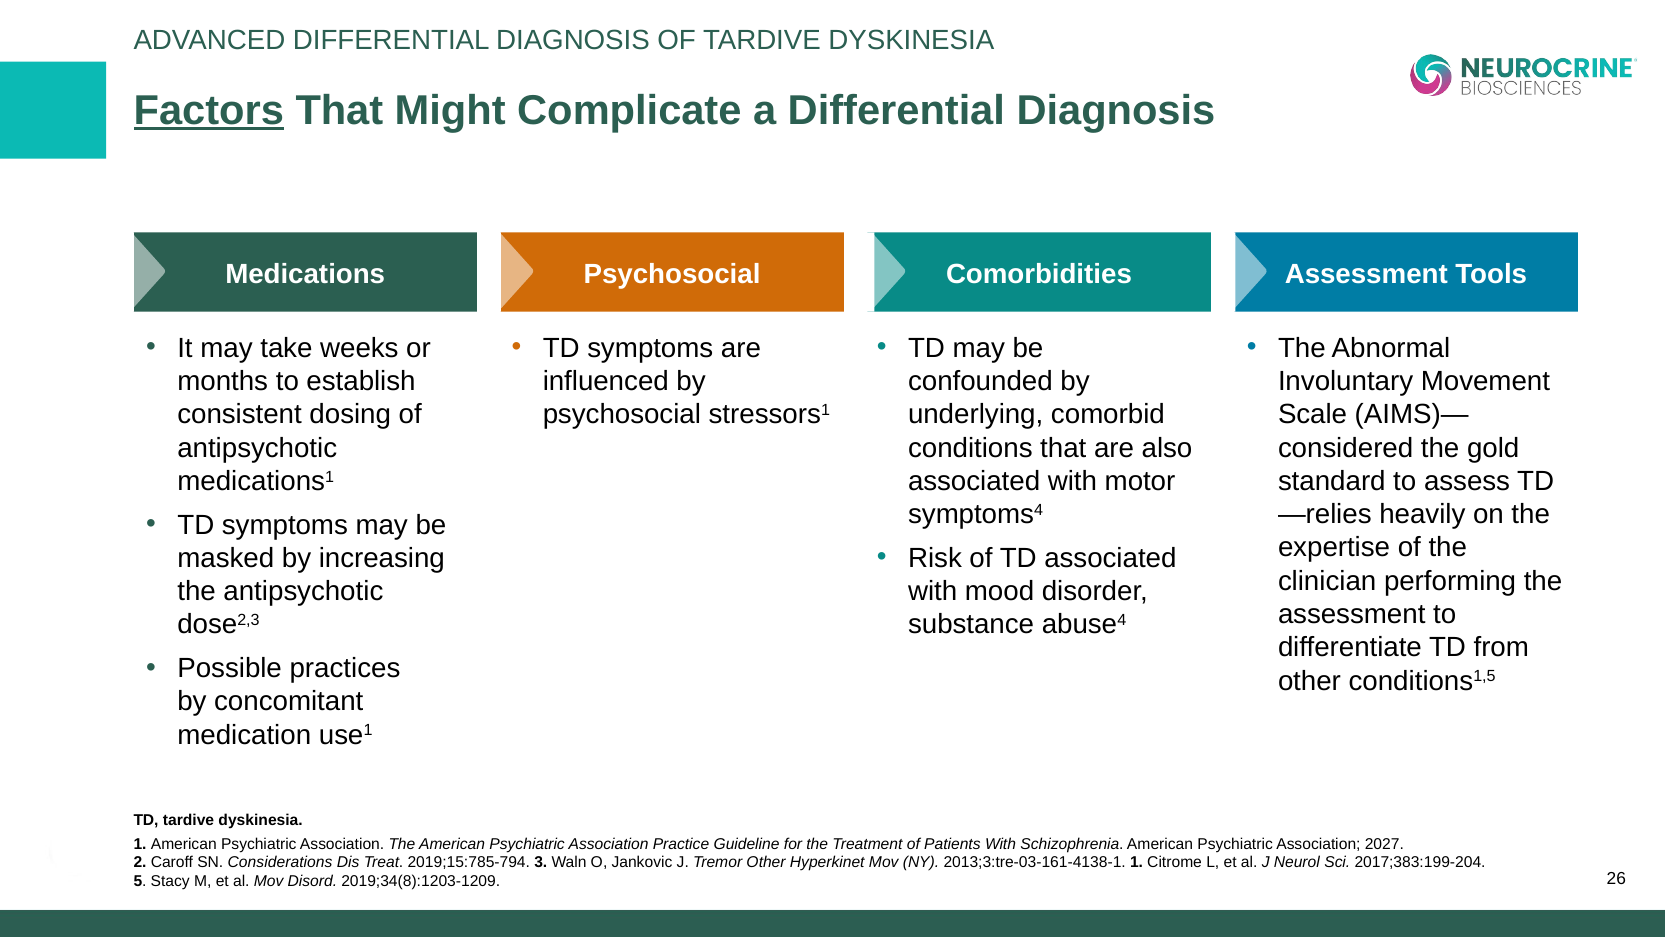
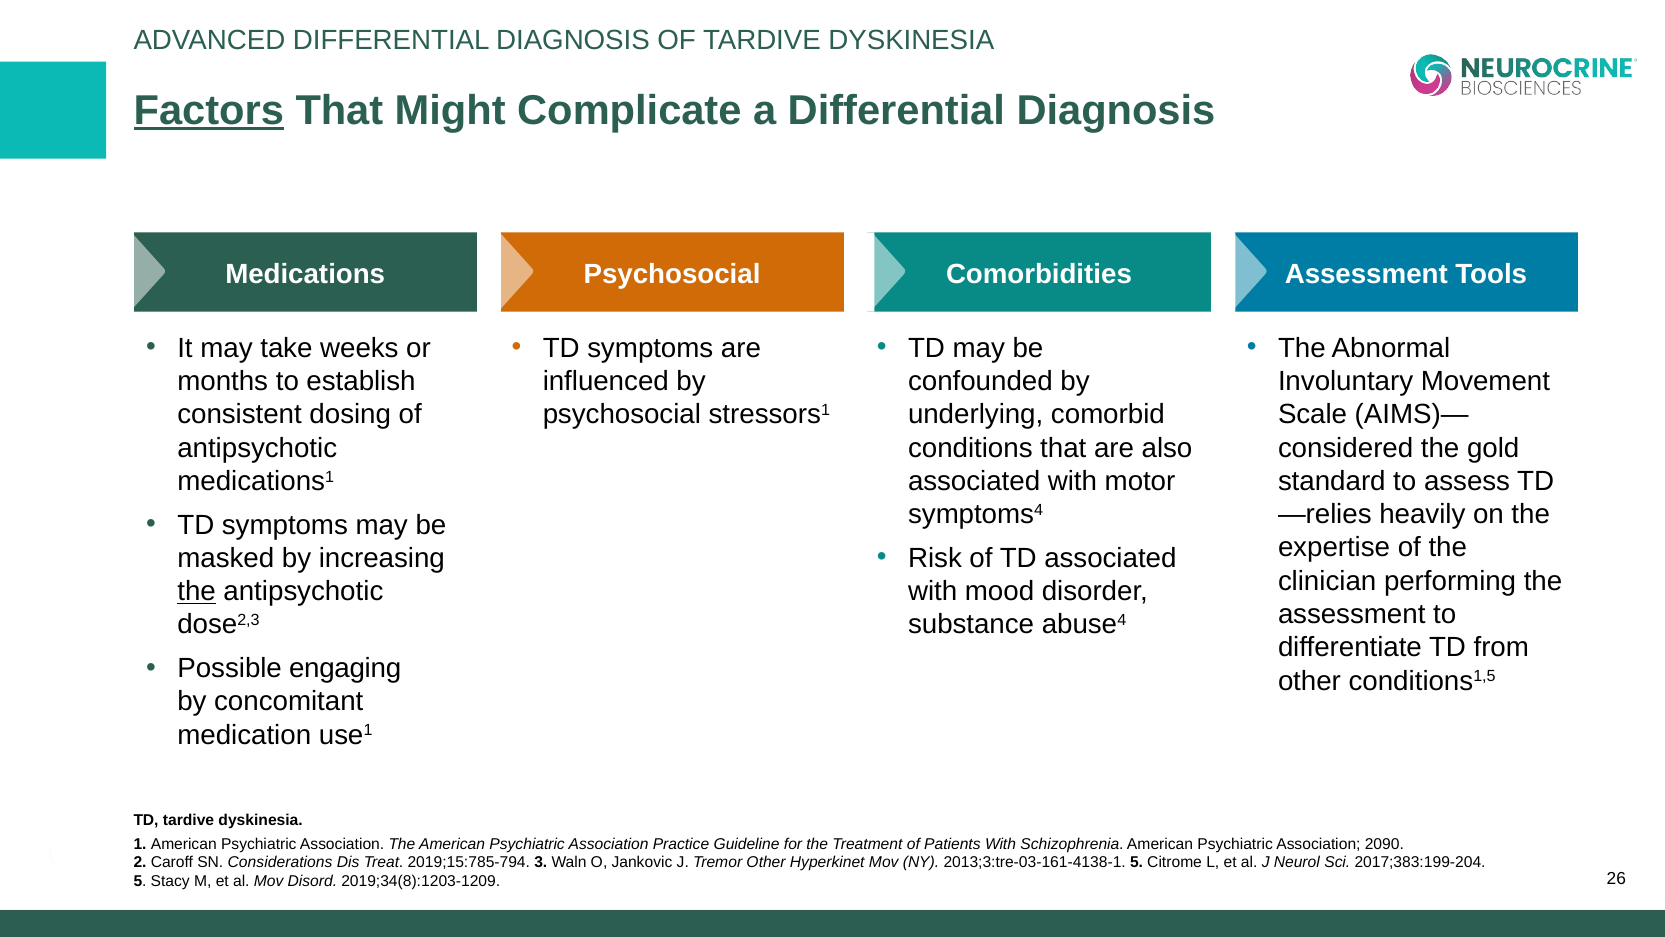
the underline: none -> present (197, 591)
practices: practices -> engaging (345, 668)
2027: 2027 -> 2090 (1384, 844)
2013;3:tre-03-161-4138-1 1: 1 -> 5 (1137, 862)
